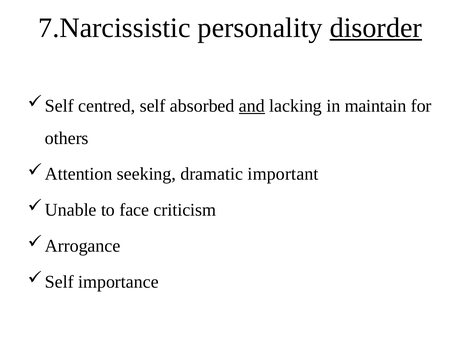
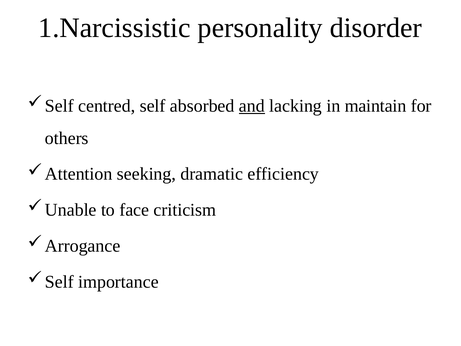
7.Narcissistic: 7.Narcissistic -> 1.Narcissistic (114, 28)
disorder underline: present -> none (376, 28)
important: important -> efficiency (283, 174)
